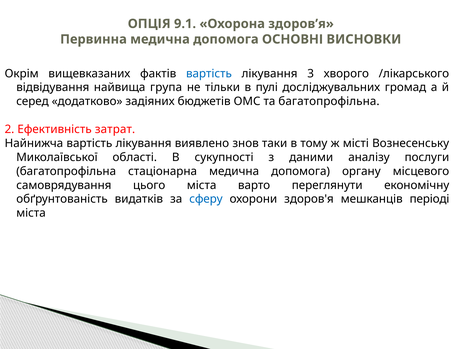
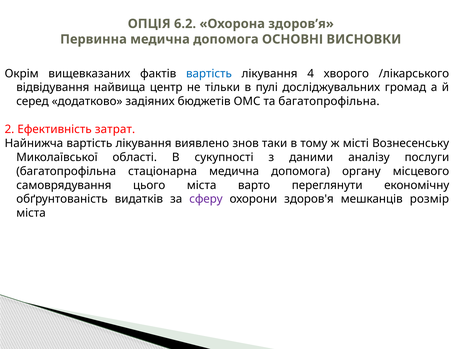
9.1: 9.1 -> 6.2 (185, 24)
3: 3 -> 4 (311, 73)
група: група -> центр (166, 87)
сферу colour: blue -> purple (206, 199)
періоді: періоді -> розмір (429, 199)
